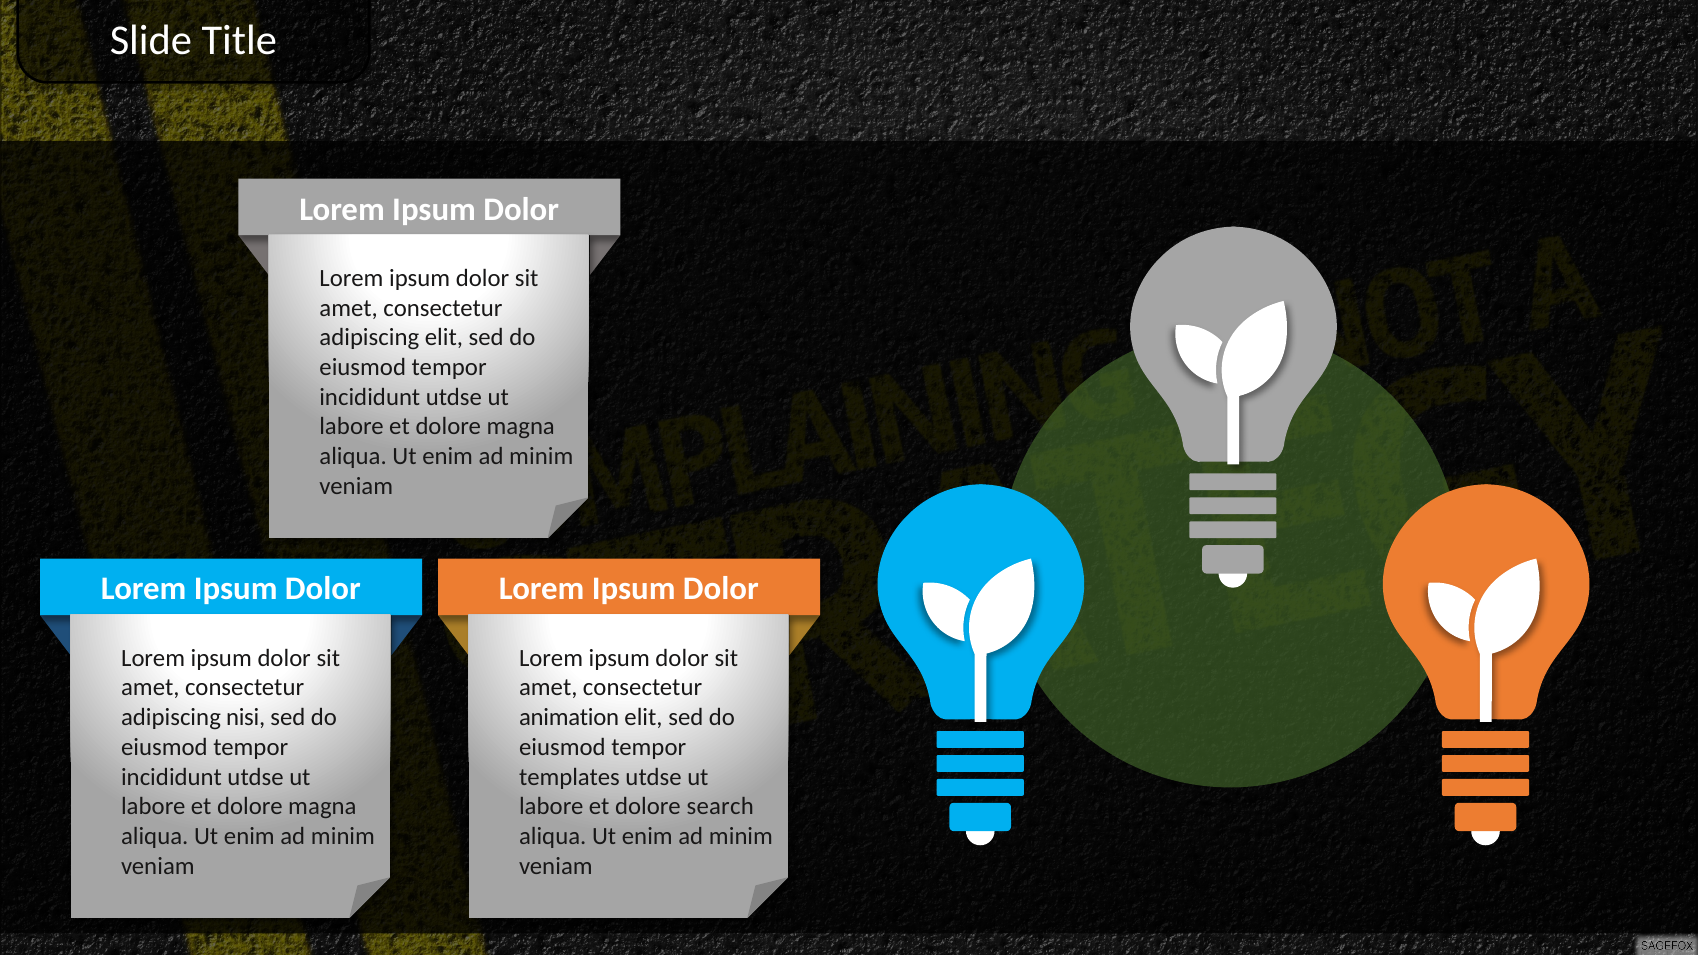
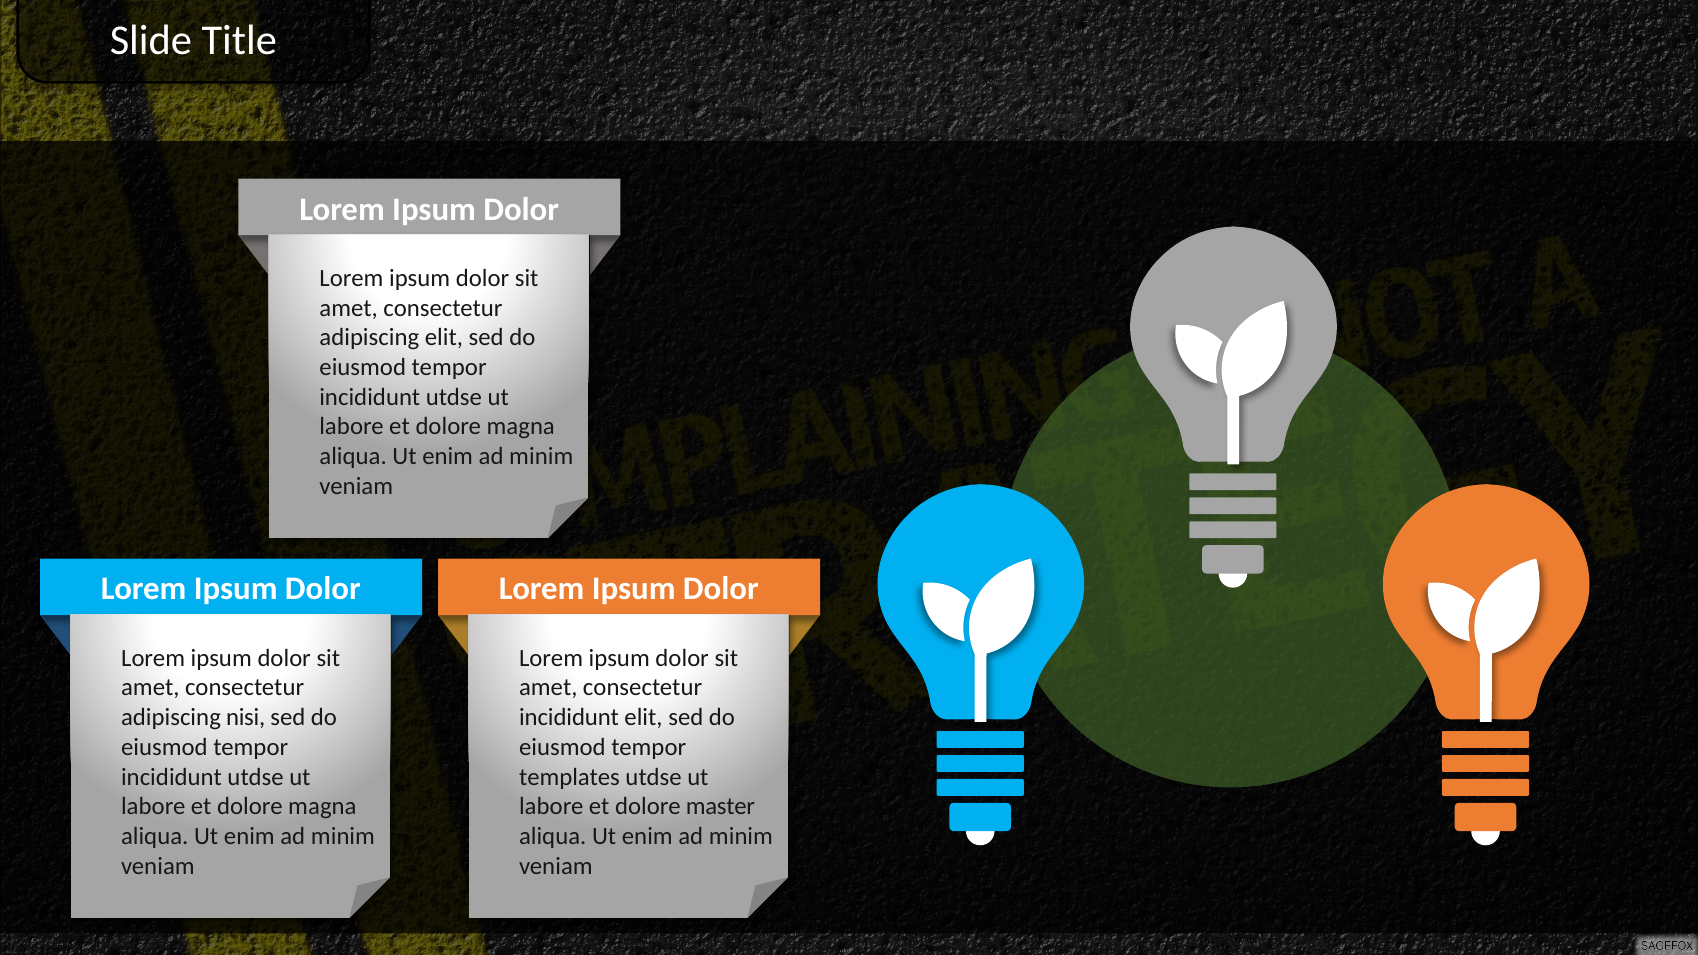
animation: animation -> incididunt (569, 718)
search: search -> master (720, 807)
